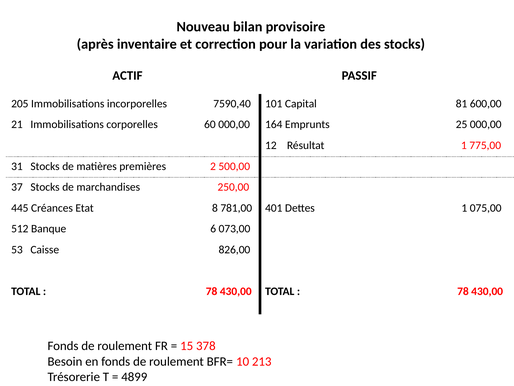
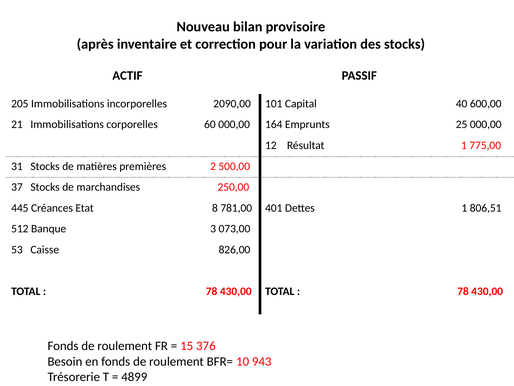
7590,40: 7590,40 -> 2090,00 (232, 104)
81: 81 -> 40 (462, 104)
075,00: 075,00 -> 806,51 (486, 208)
6: 6 -> 3 (213, 229)
378: 378 -> 376 (206, 346)
213: 213 -> 943 (262, 361)
